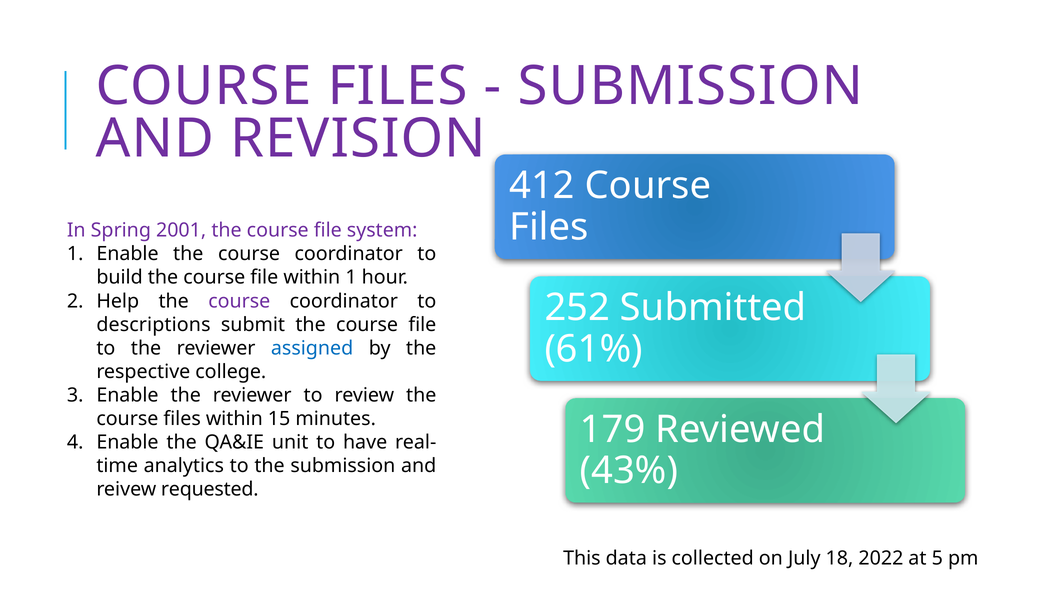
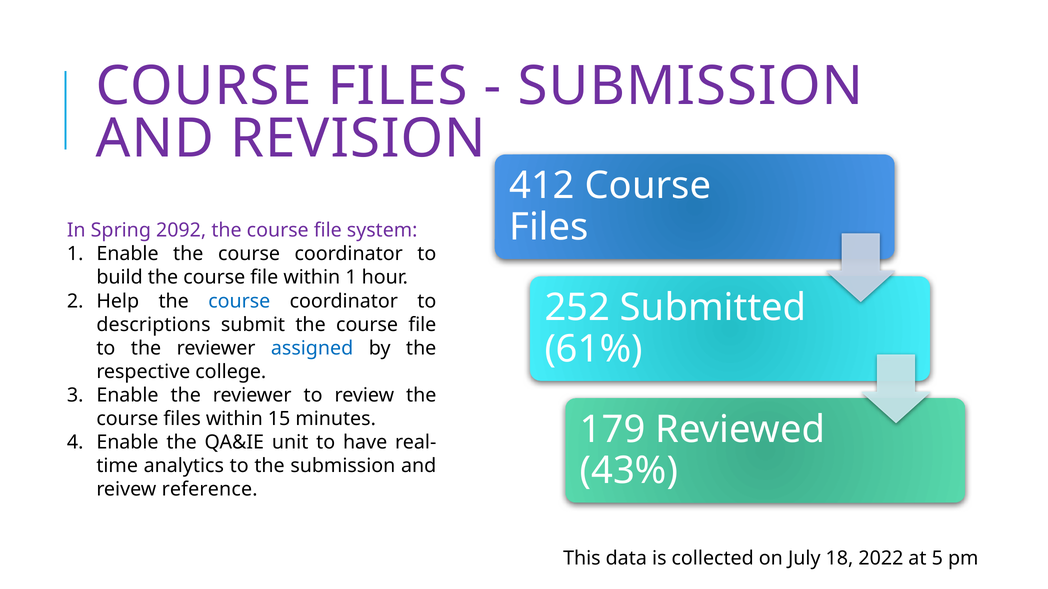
2001: 2001 -> 2092 (181, 231)
course colour: purple -> blue (239, 301)
requested: requested -> reference (210, 490)
